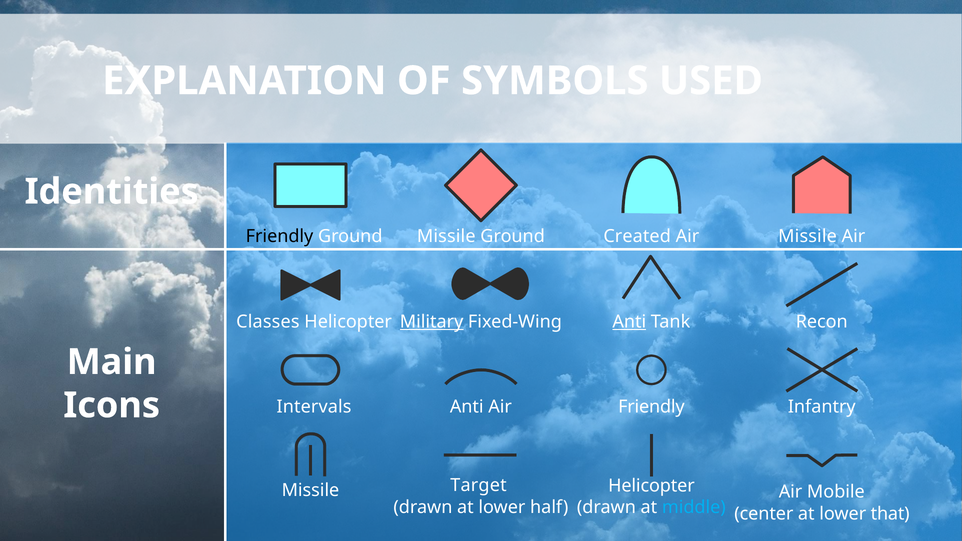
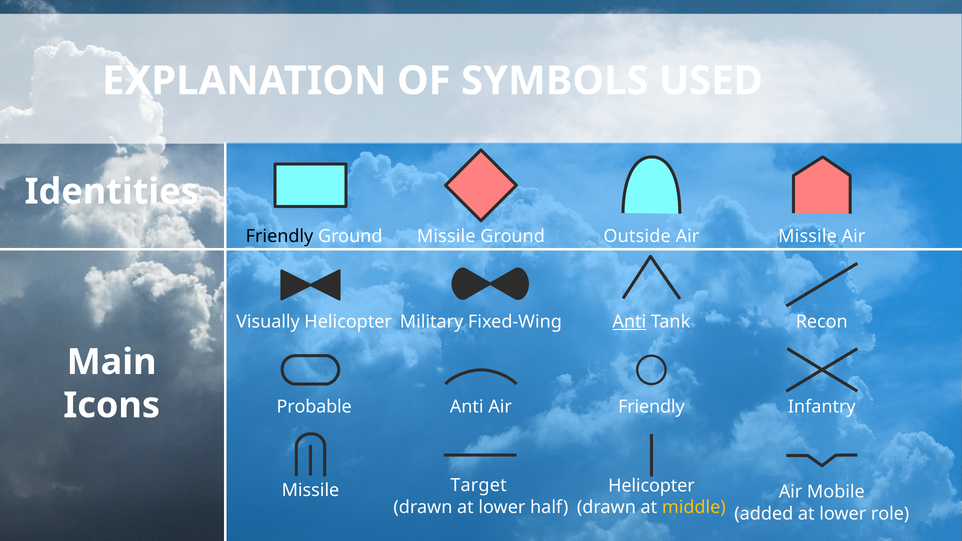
Created: Created -> Outside (637, 236)
Classes: Classes -> Visually (268, 322)
Military underline: present -> none (432, 322)
Intervals: Intervals -> Probable (314, 407)
middle colour: light blue -> yellow (694, 507)
center: center -> added (764, 514)
that: that -> role (890, 514)
